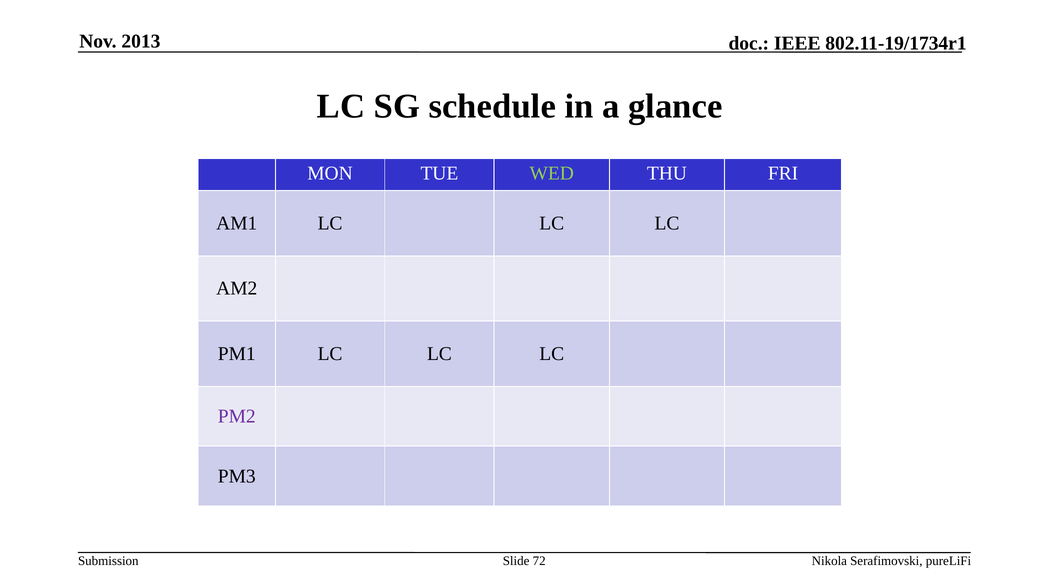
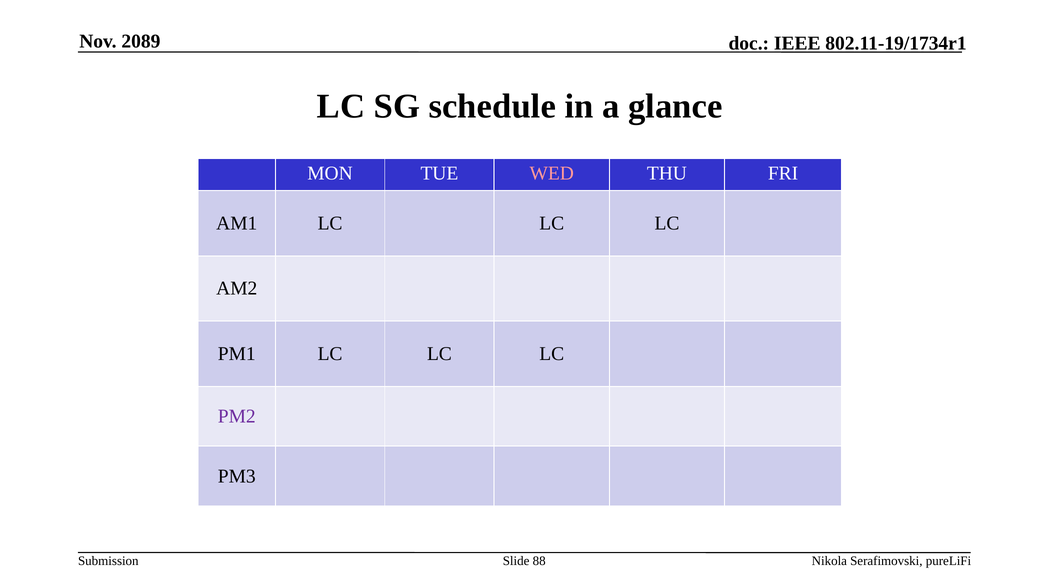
2013: 2013 -> 2089 (141, 41)
WED colour: light green -> pink (552, 173)
72: 72 -> 88 (539, 561)
